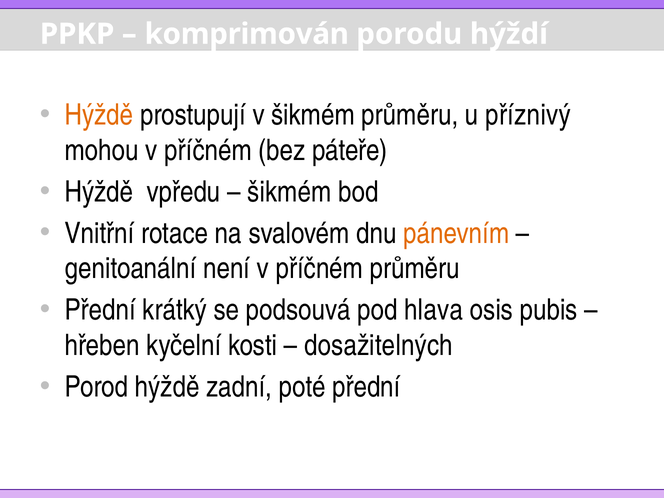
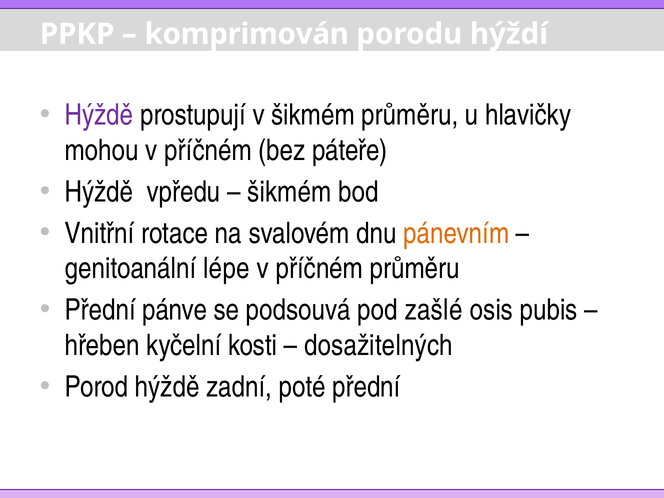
Hýždě colour: orange -> purple (99, 115)
příznivý: příznivý -> hlavičky (528, 115)
není: není -> lépe (226, 269)
krátký: krátký -> pánve (175, 310)
hlava: hlava -> zašlé (434, 310)
